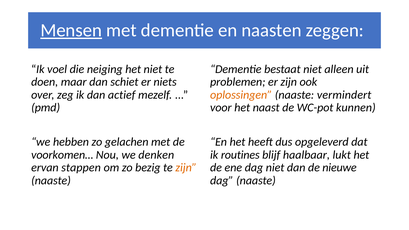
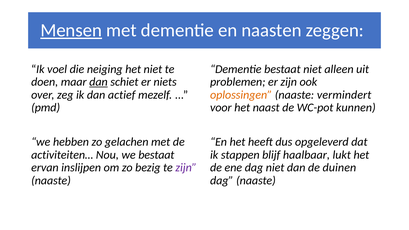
dan underline: none -> present (98, 82)
voorkomen…: voorkomen… -> activiteiten… (62, 155)
we denken: denken -> bestaat (156, 155)
routines: routines -> stappen (240, 155)
stappen: stappen -> inslijpen (81, 168)
zijn colour: orange -> purple (186, 168)
nieuwe: nieuwe -> duinen (339, 168)
